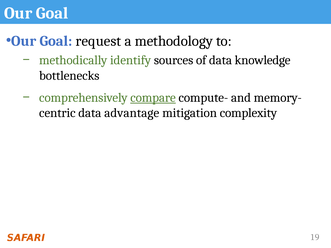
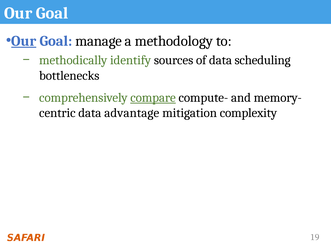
Our underline: none -> present (24, 41)
request: request -> manage (99, 41)
knowledge: knowledge -> scheduling (263, 60)
